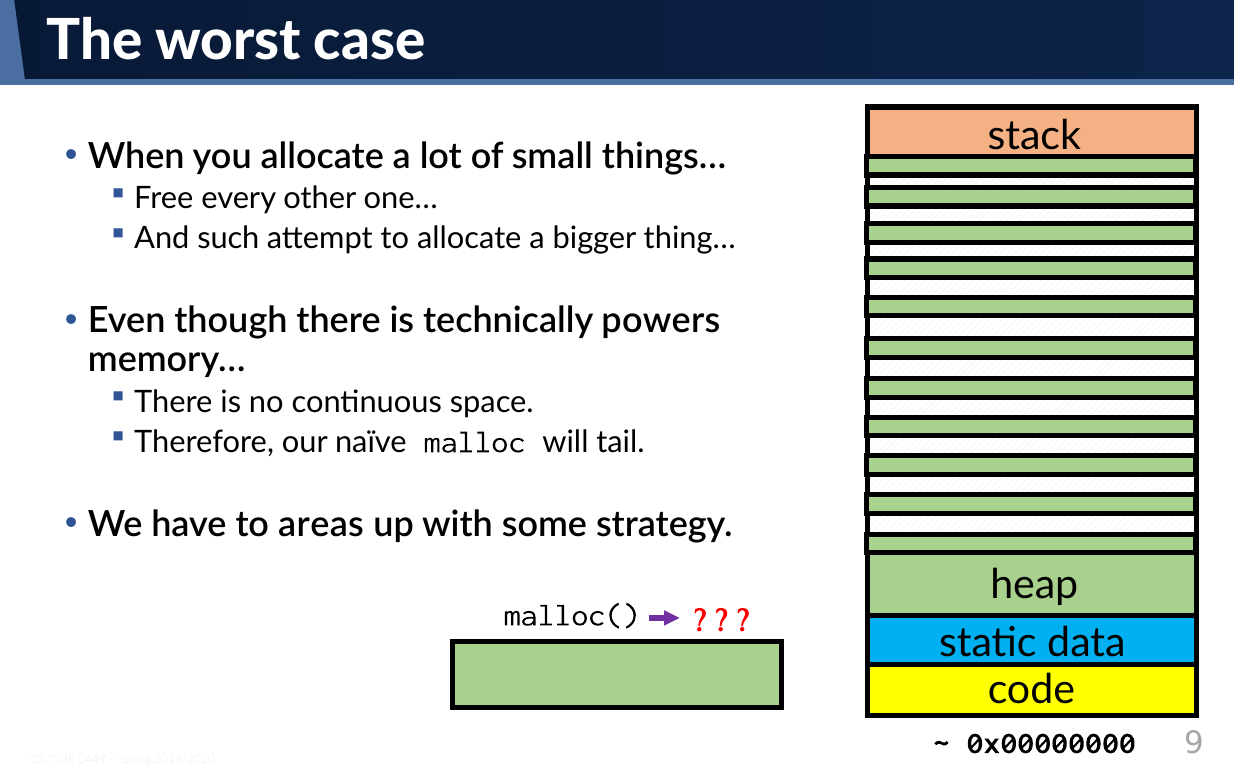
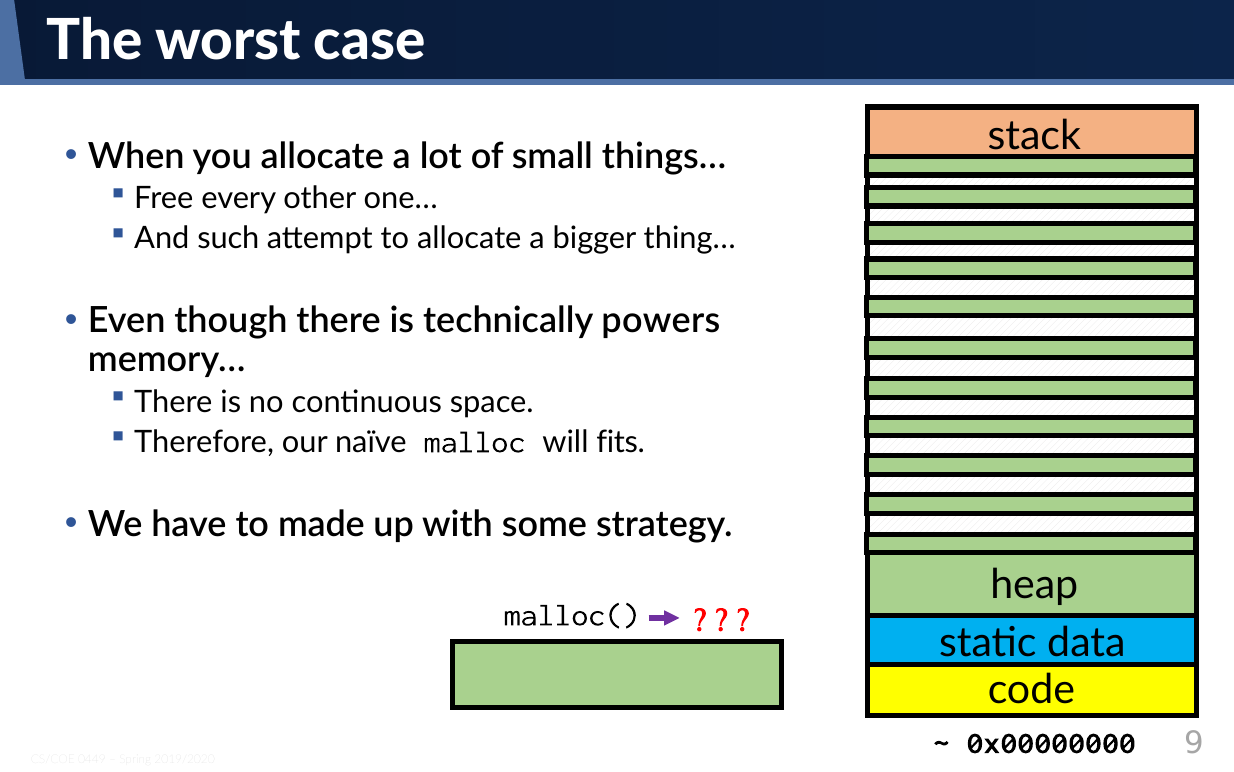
tail: tail -> fits (621, 442)
areas: areas -> made (321, 524)
